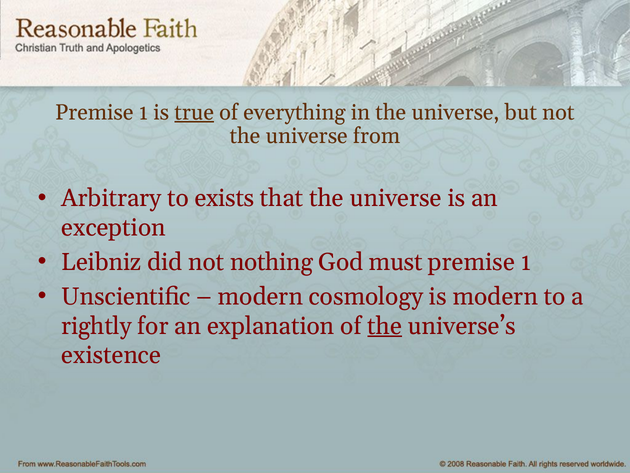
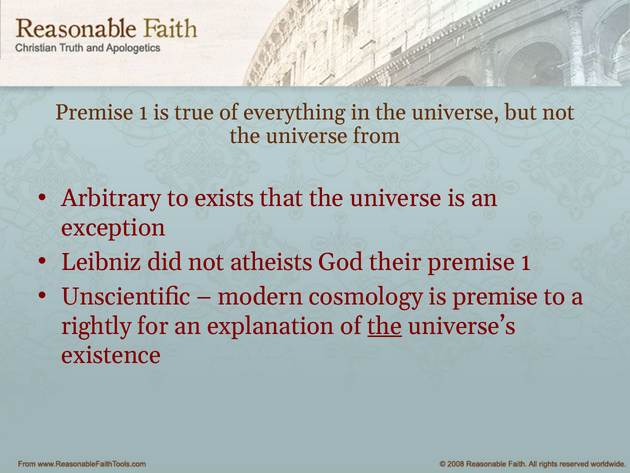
true underline: present -> none (194, 112)
nothing: nothing -> atheists (272, 262)
must: must -> their (396, 262)
is modern: modern -> premise (495, 296)
